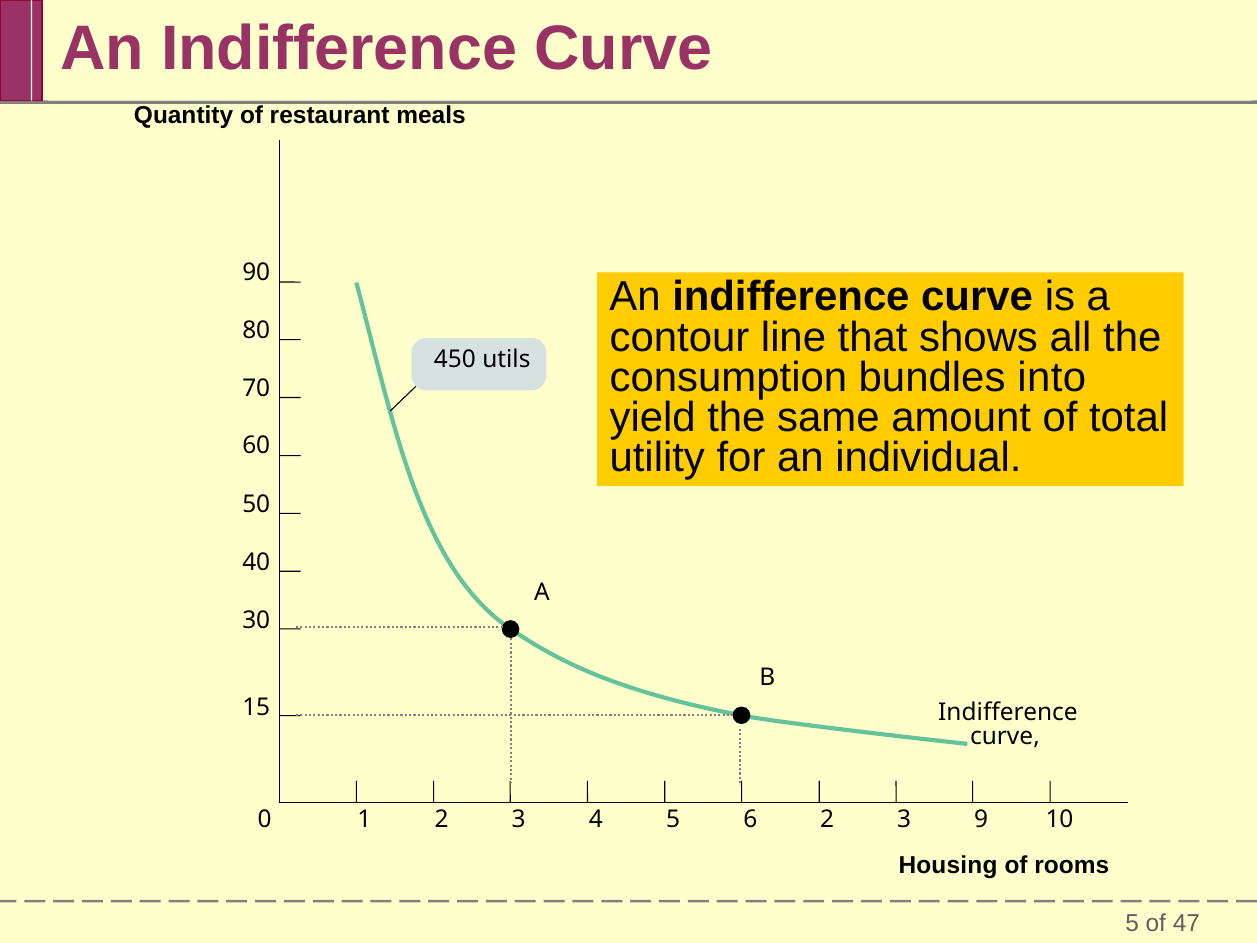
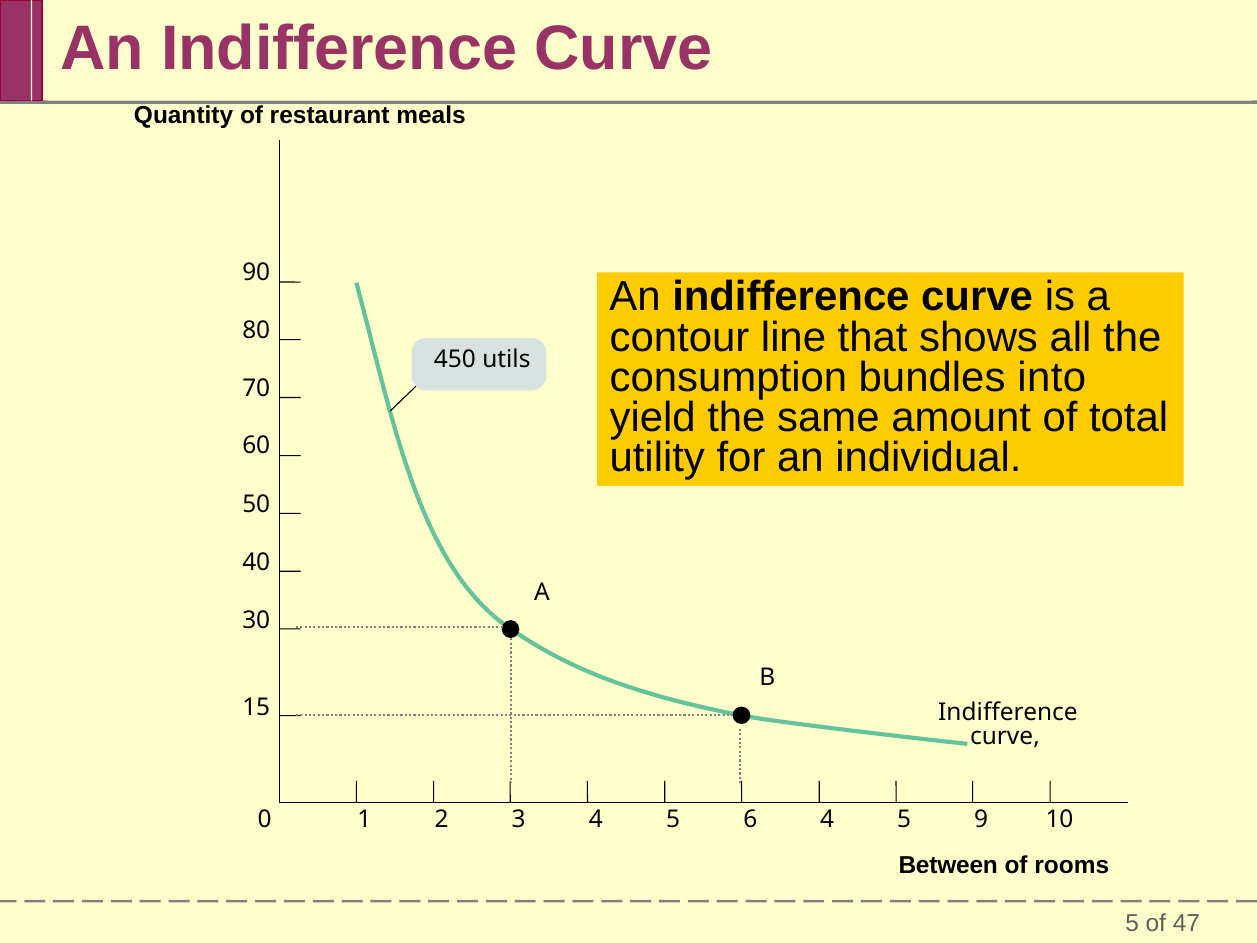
5 2: 2 -> 4 (827, 819)
6 3: 3 -> 5 (904, 819)
Housing: Housing -> Between (948, 866)
